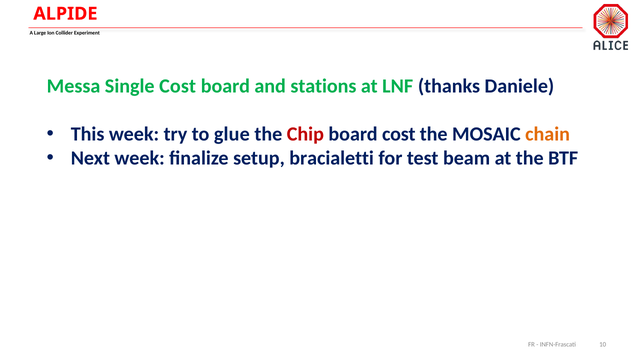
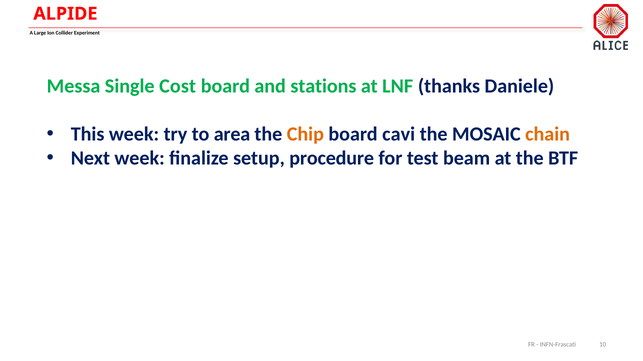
glue: glue -> area (232, 134)
Chip colour: red -> orange (305, 134)
board cost: cost -> cavi (399, 134)
bracialetti: bracialetti -> procedure (332, 159)
